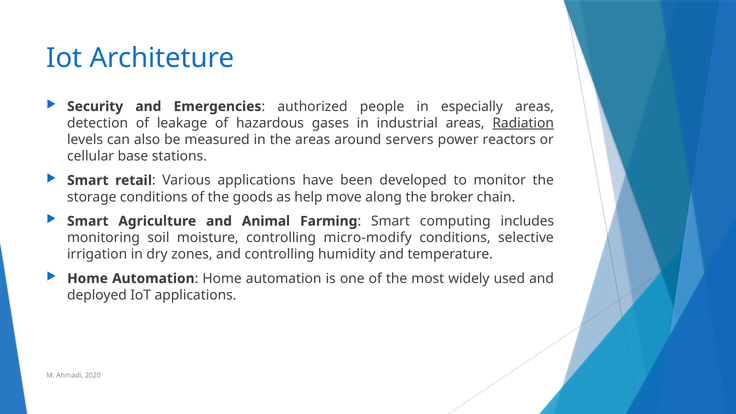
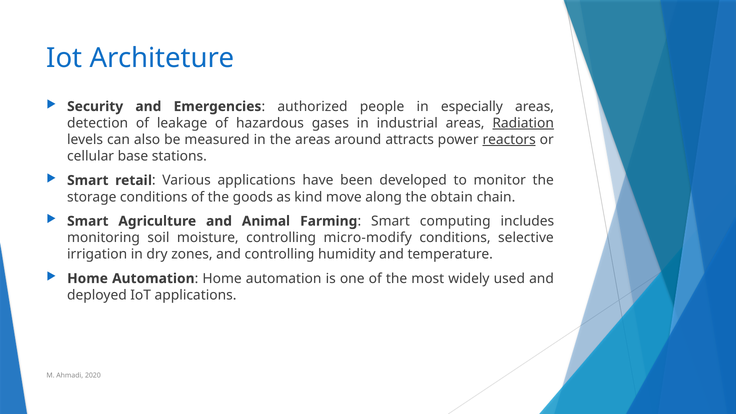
servers: servers -> attracts (410, 140)
reactors underline: none -> present (509, 140)
help: help -> kind (308, 197)
broker: broker -> obtain (452, 197)
